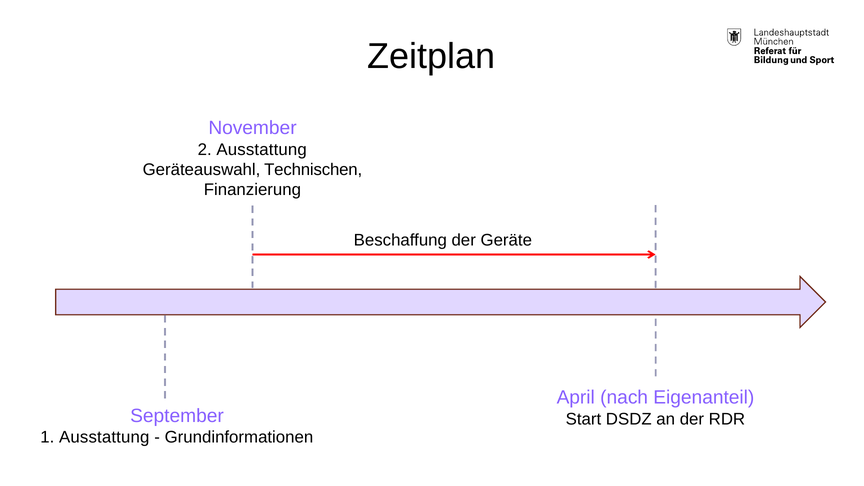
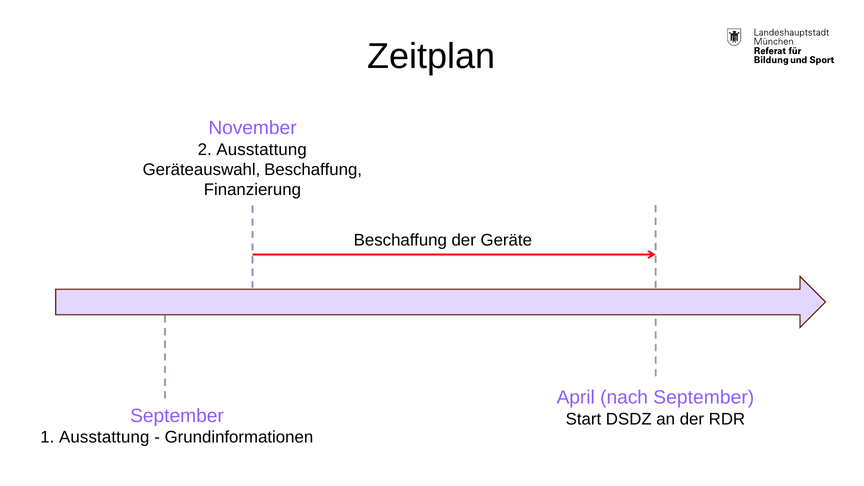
Geräteauswahl Technischen: Technischen -> Beschaffung (313, 170)
nach Eigenanteil: Eigenanteil -> September (704, 398)
